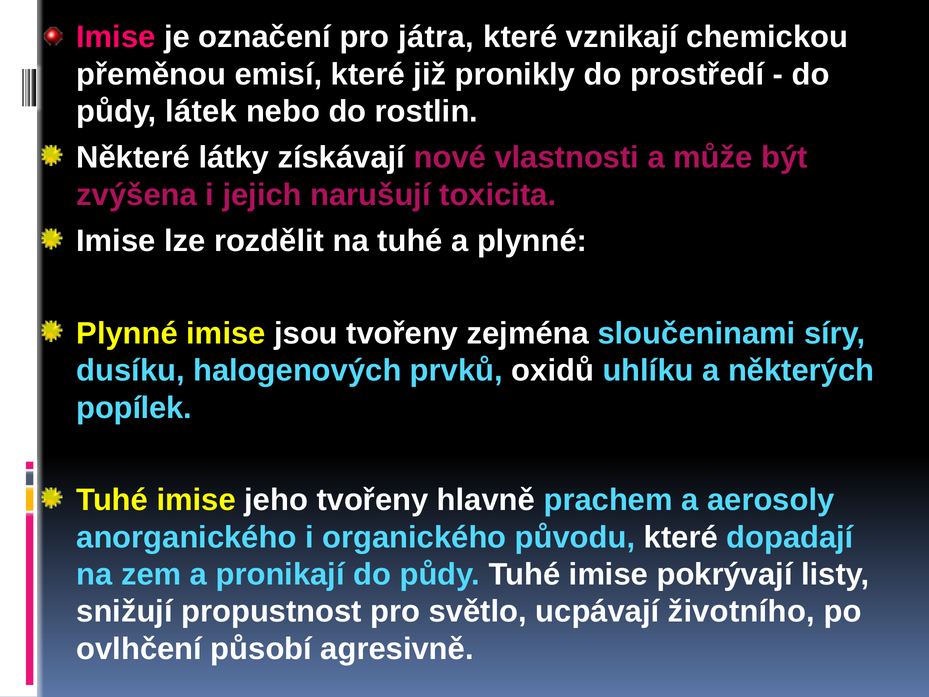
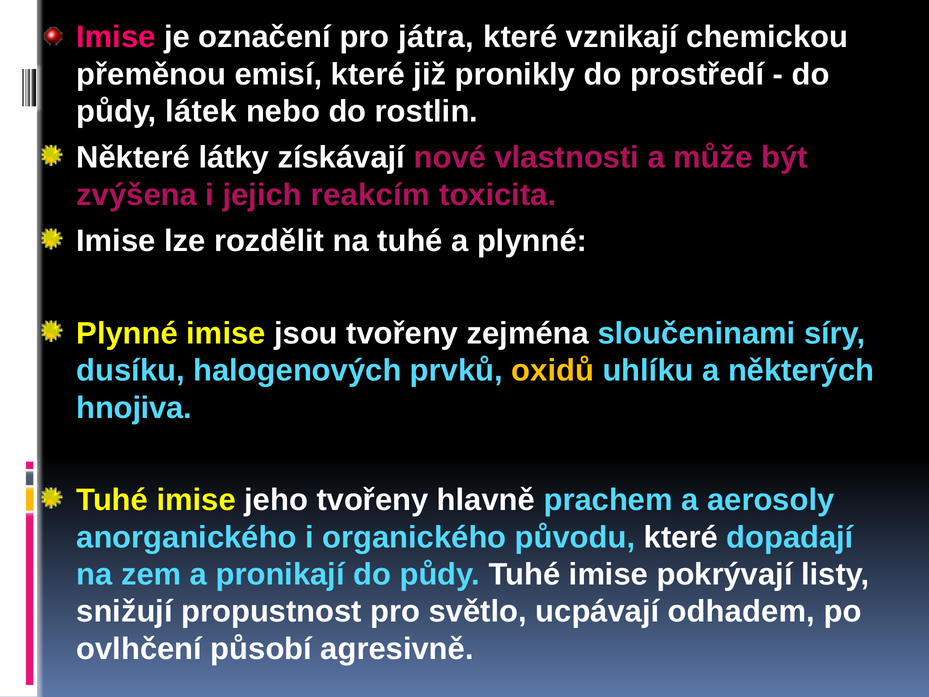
narušují: narušují -> reakcím (370, 195)
oxidů colour: white -> yellow (553, 371)
popílek: popílek -> hnojiva (134, 408)
životního: životního -> odhadem (741, 612)
